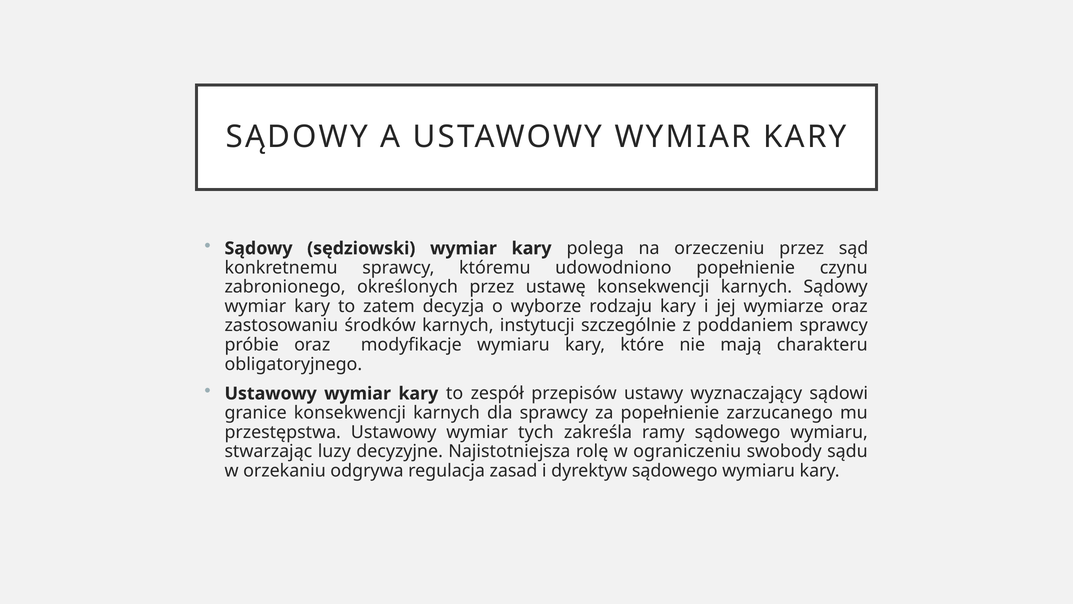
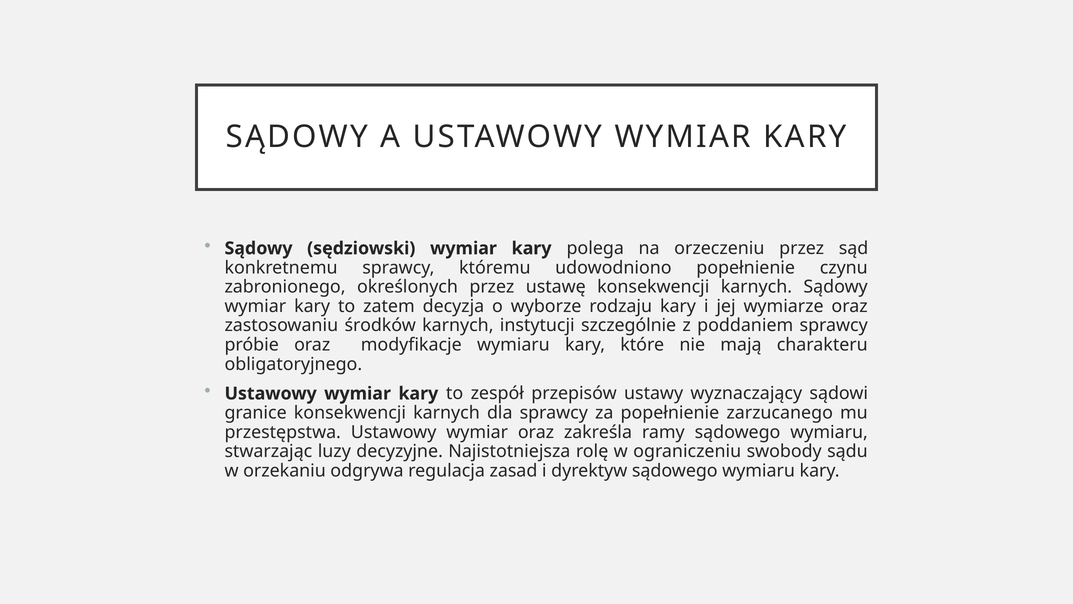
wymiar tych: tych -> oraz (536, 432)
